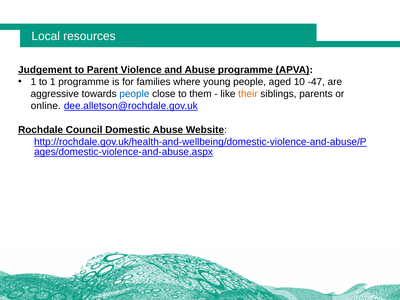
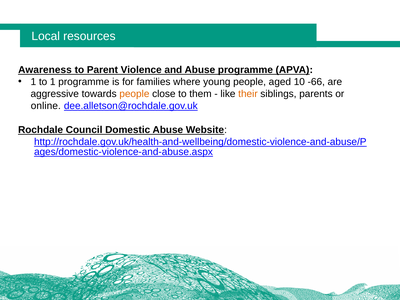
Judgement: Judgement -> Awareness (45, 70)
-47: -47 -> -66 (316, 82)
people colour: blue -> orange (134, 94)
